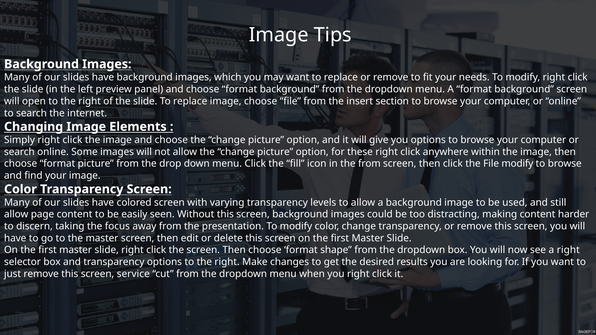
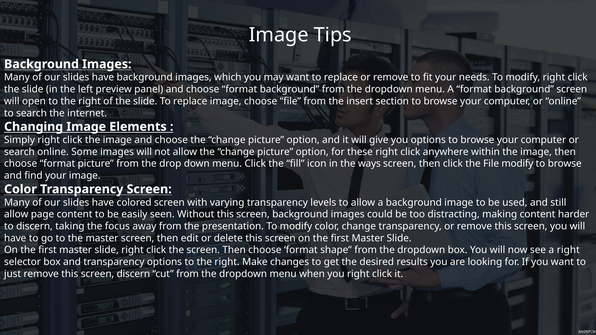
the from: from -> ways (369, 164)
screen service: service -> discern (133, 274)
